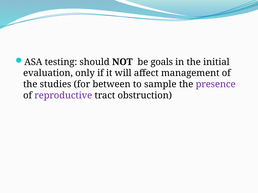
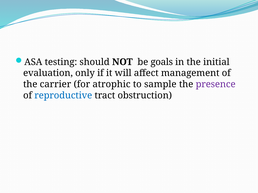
studies: studies -> carrier (55, 84)
between: between -> atrophic (112, 84)
reproductive colour: purple -> blue (63, 96)
